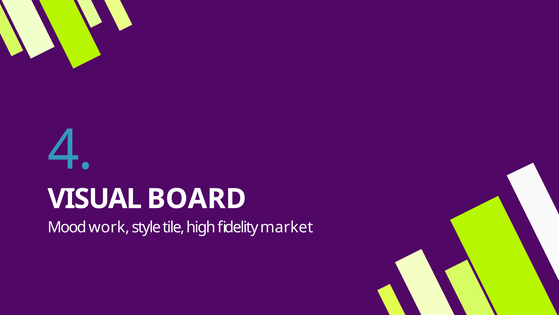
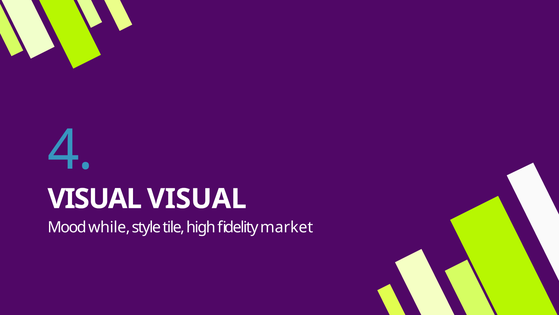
VISUAL BOARD: BOARD -> VISUAL (197, 199)
work: work -> while (109, 227)
